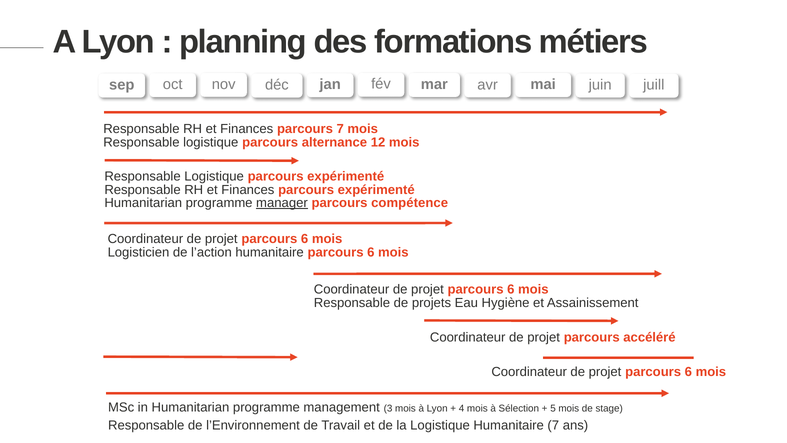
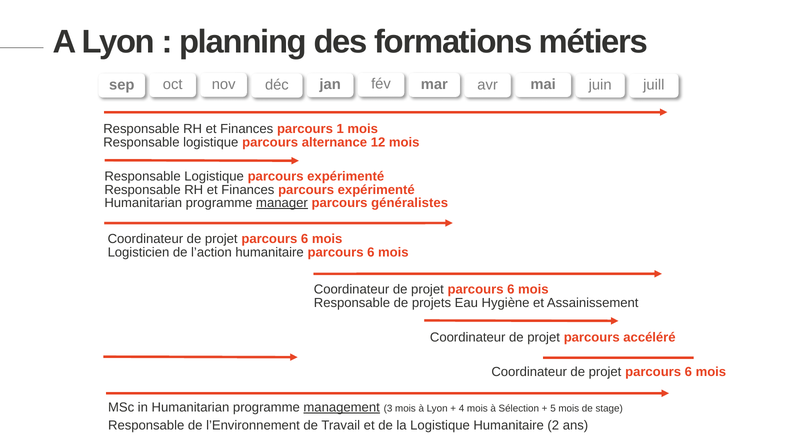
parcours 7: 7 -> 1 (340, 129)
compétence: compétence -> généralistes (410, 203)
management underline: none -> present (342, 407)
Humanitaire 7: 7 -> 2 (553, 425)
